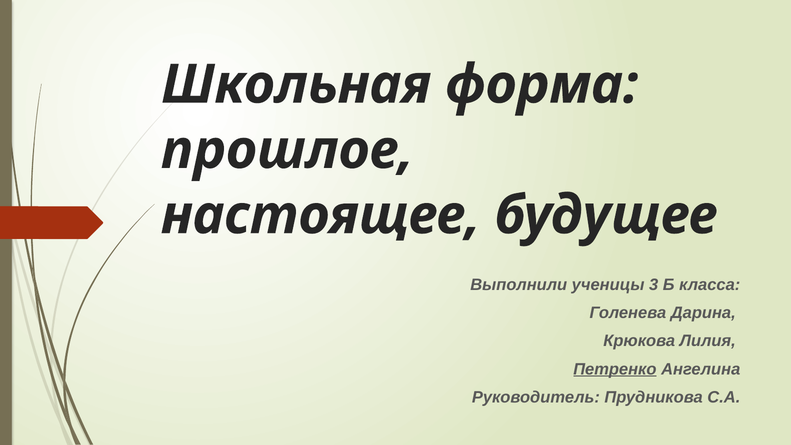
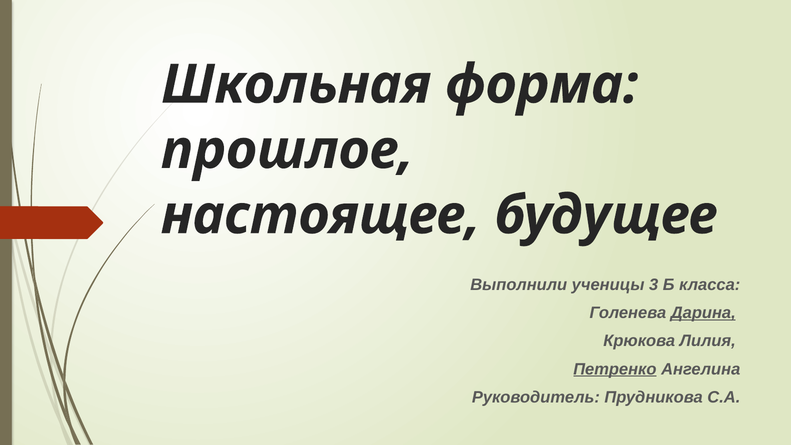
Дарина underline: none -> present (703, 313)
